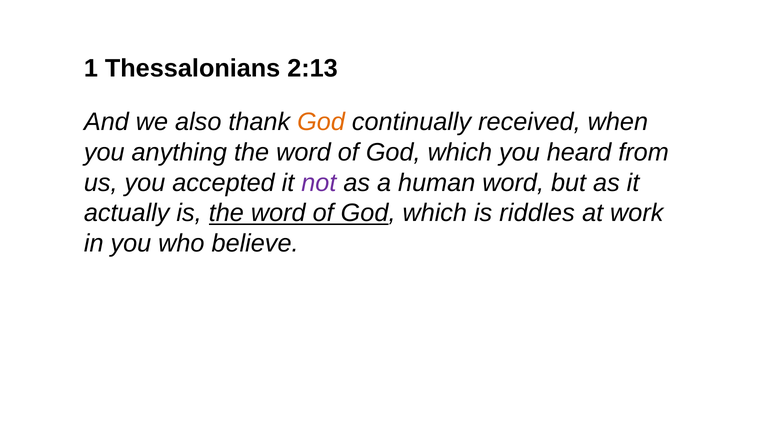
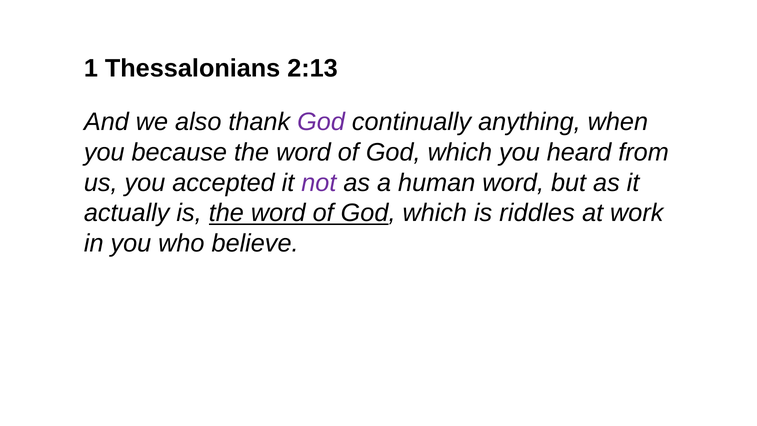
God colour: orange -> purple (321, 122)
received: received -> anything (529, 122)
anything: anything -> because (179, 152)
